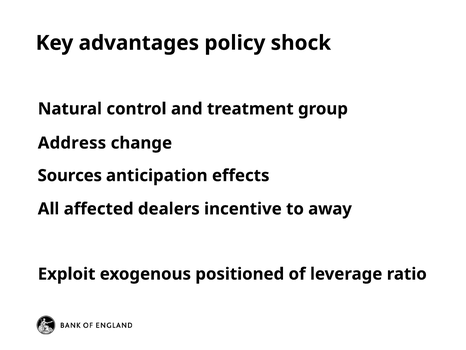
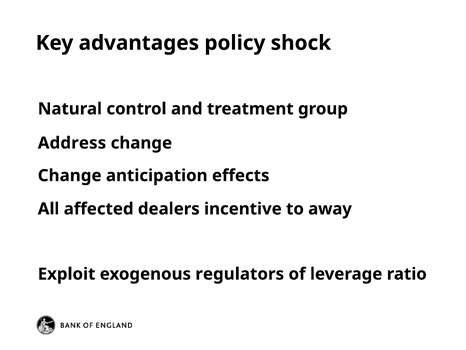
Sources: Sources -> Change (70, 175)
positioned: positioned -> regulators (240, 274)
